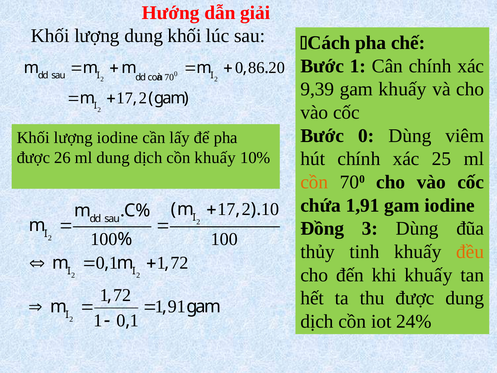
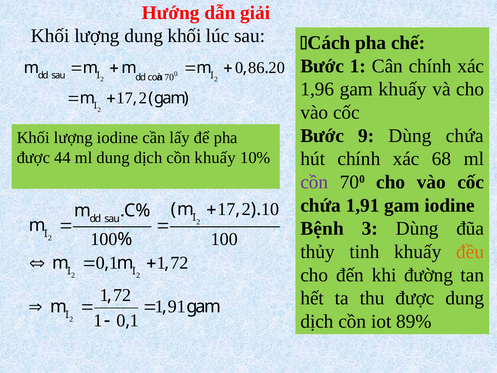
9,39: 9,39 -> 1,96 (317, 89)
Bước 0: 0 -> 9 (366, 136)
Dùng viêm: viêm -> chứa (465, 136)
26: 26 -> 44 (62, 158)
25: 25 -> 68 (442, 159)
cồn colour: orange -> purple (314, 182)
Đồng: Đồng -> Bệnh (322, 228)
khi khuấy: khuấy -> đường (429, 275)
24%: 24% -> 89% (414, 321)
